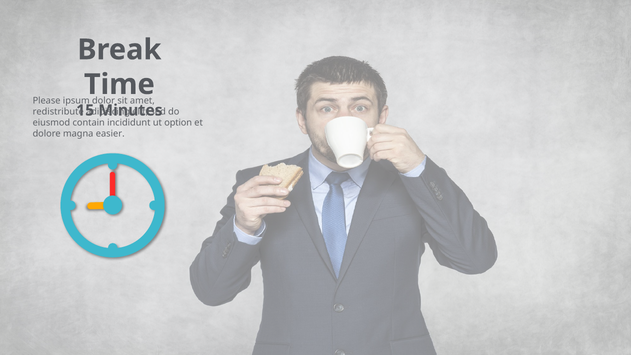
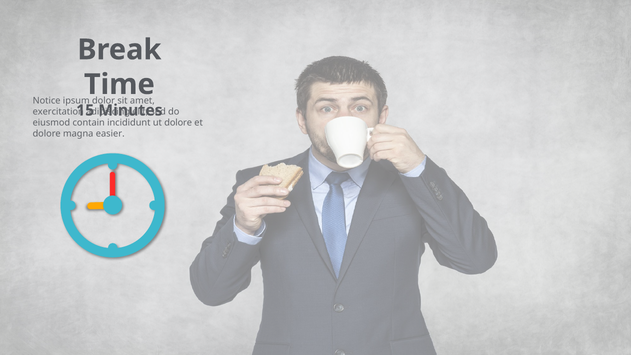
Please: Please -> Notice (47, 100)
redistribute: redistribute -> exercitation (58, 112)
option: option -> dolore (178, 123)
